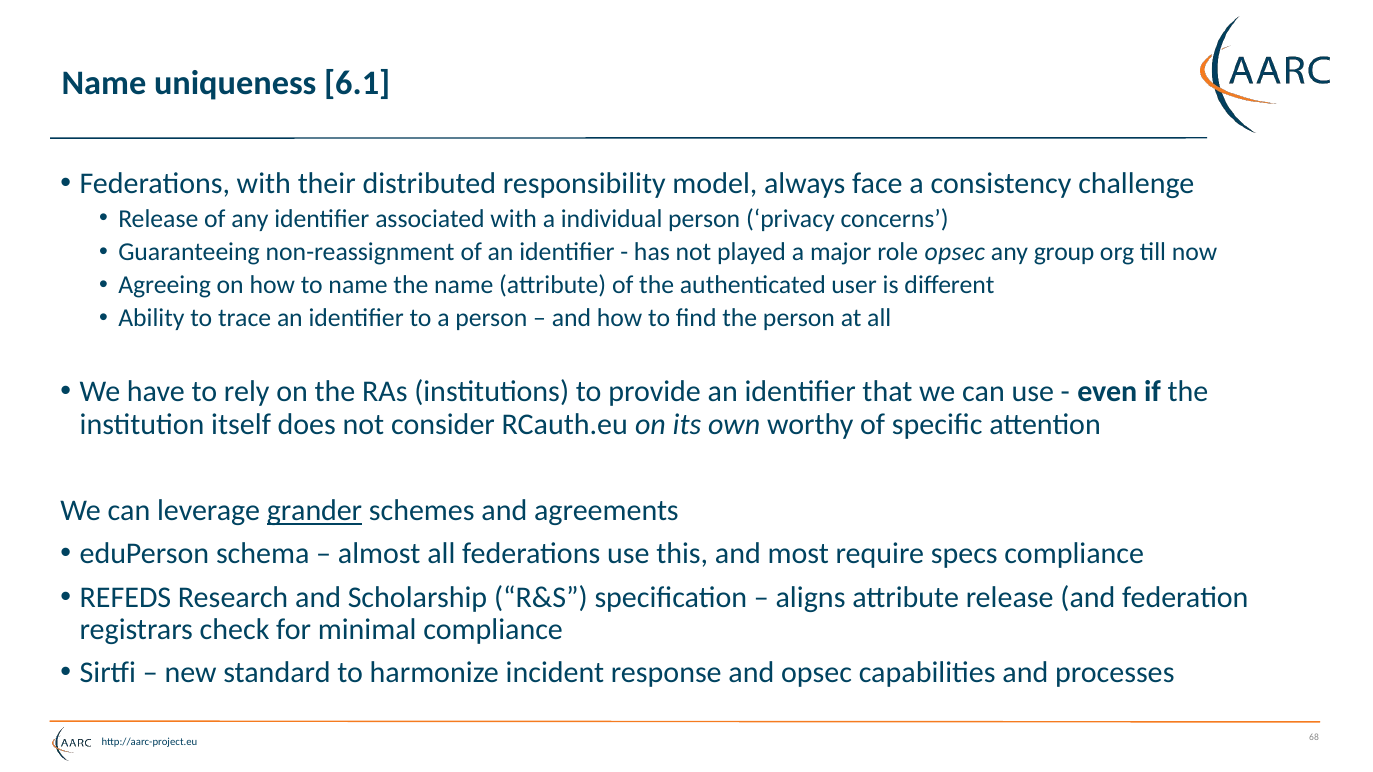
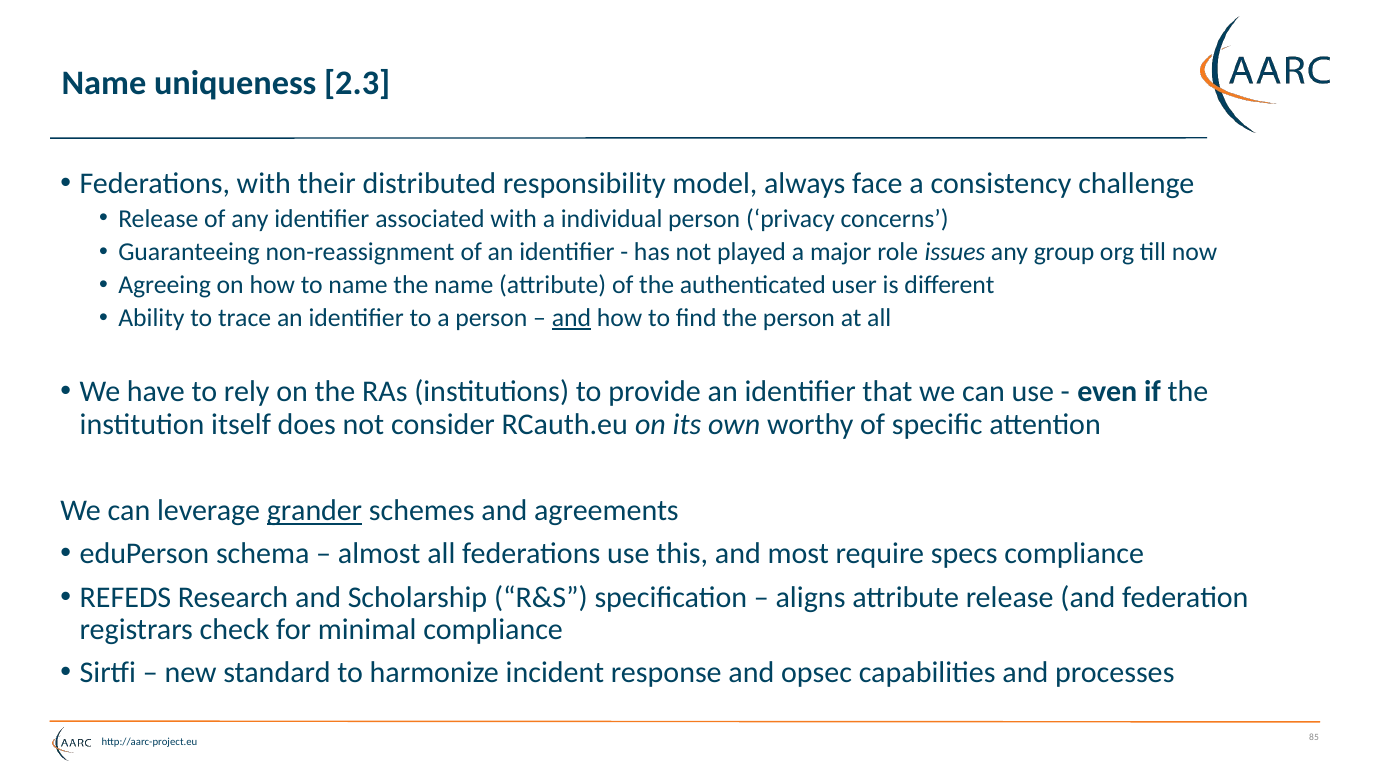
6.1: 6.1 -> 2.3 (357, 83)
role opsec: opsec -> issues (955, 252)
and underline: none -> present (571, 318)
68: 68 -> 85 (1314, 737)
